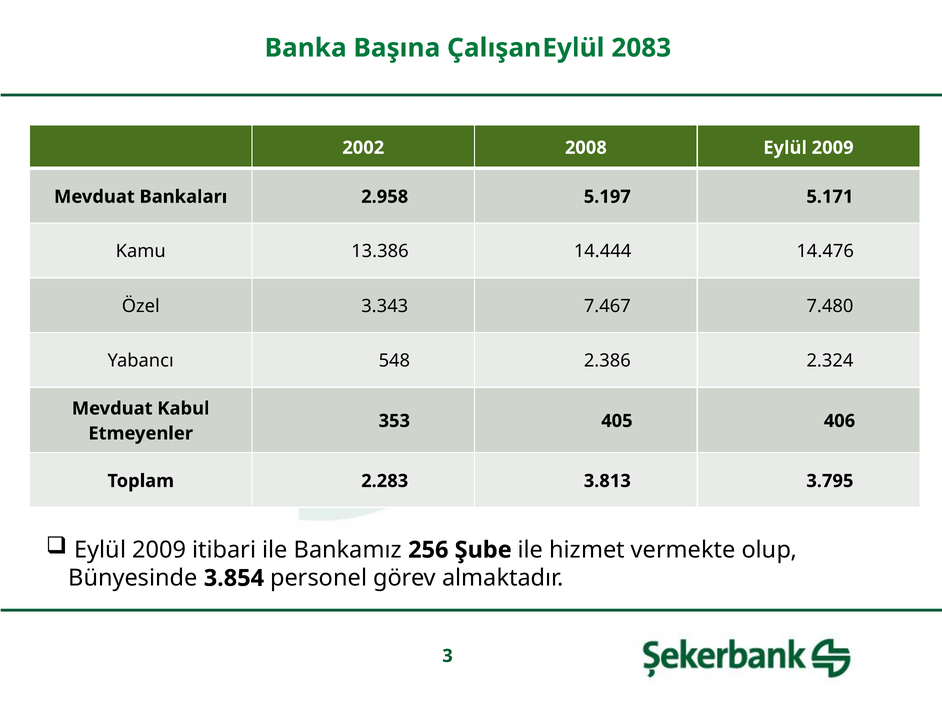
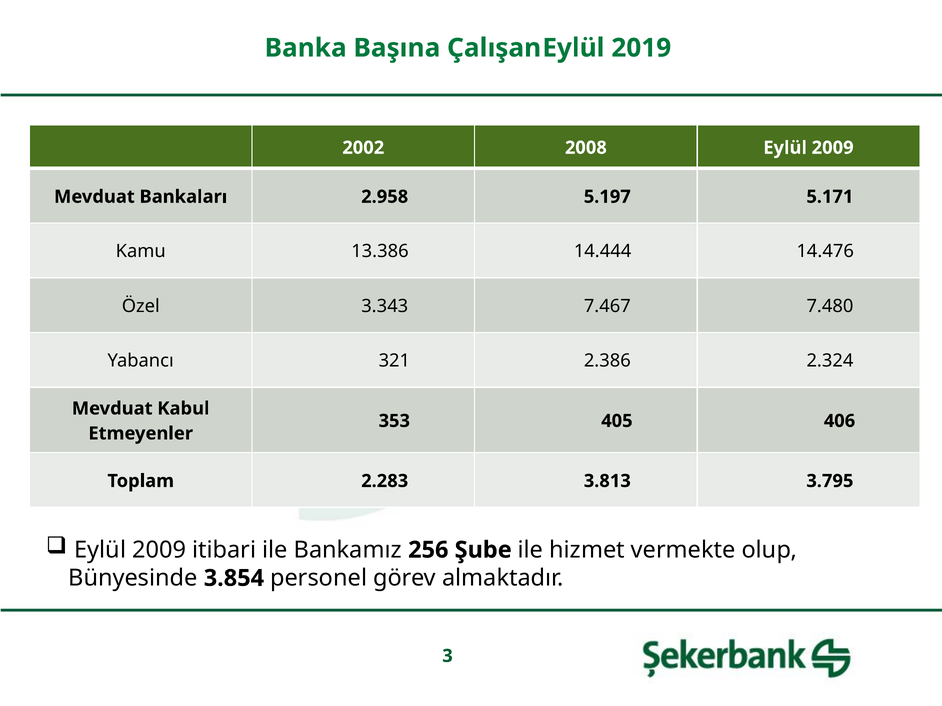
2083: 2083 -> 2019 (641, 48)
548: 548 -> 321 (394, 361)
